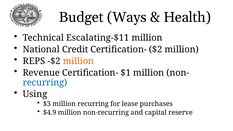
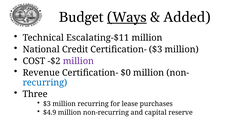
Ways underline: none -> present (127, 17)
Health: Health -> Added (187, 17)
Certification- $2: $2 -> $3 (156, 49)
REPS: REPS -> COST (34, 61)
million colour: orange -> purple (78, 61)
$1: $1 -> $0 (126, 73)
Using: Using -> Three (35, 94)
